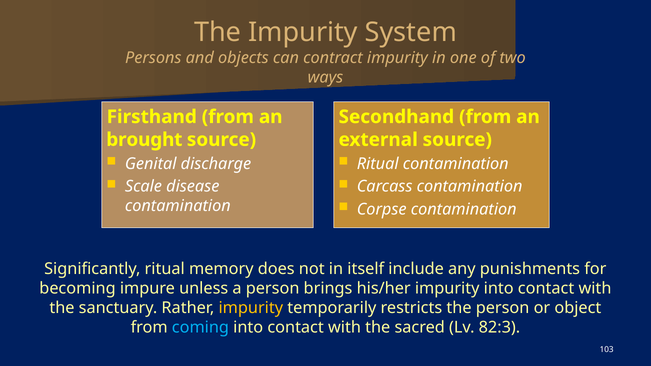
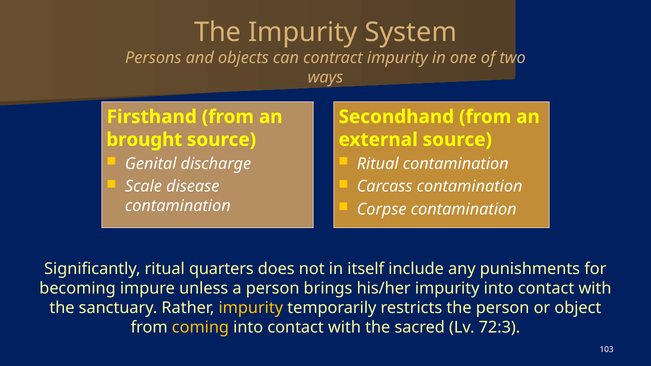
memory: memory -> quarters (221, 269)
coming colour: light blue -> yellow (200, 327)
82:3: 82:3 -> 72:3 (499, 327)
